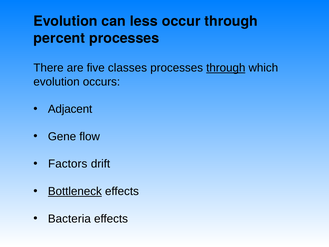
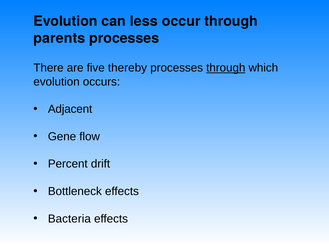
percent: percent -> parents (59, 38)
classes: classes -> thereby (127, 68)
Factors: Factors -> Percent (68, 164)
Bottleneck underline: present -> none (75, 191)
